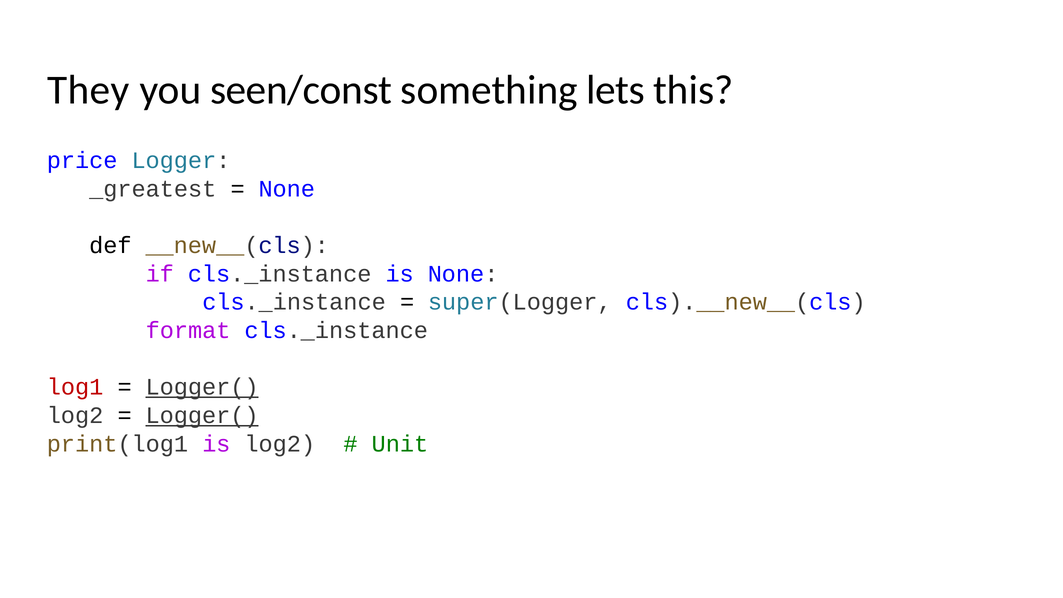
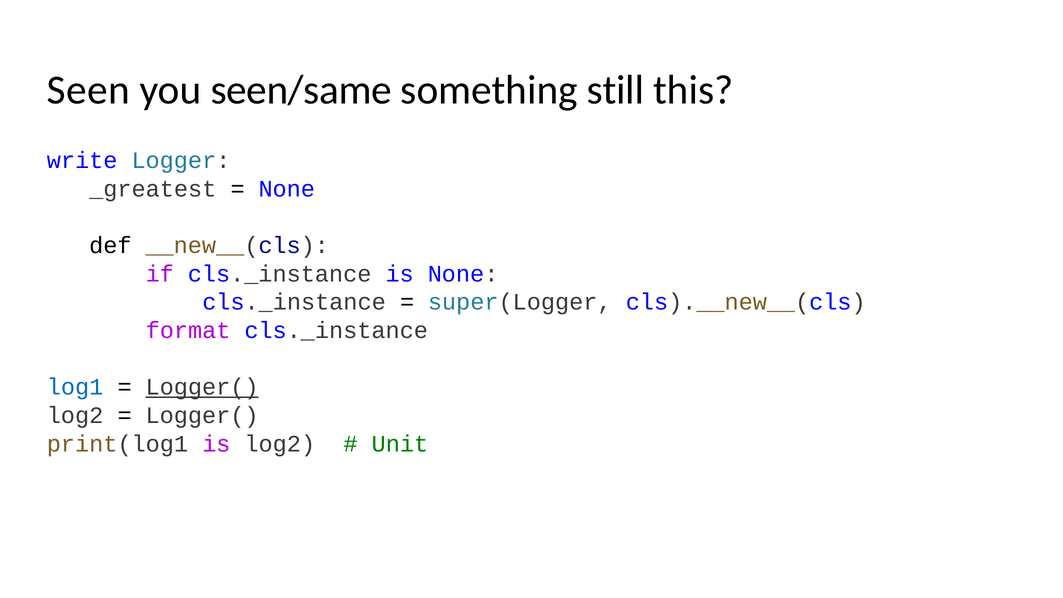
They: They -> Seen (88, 90)
seen/const: seen/const -> seen/same (301, 90)
lets: lets -> still (616, 90)
price: price -> write (82, 160)
log1 colour: red -> blue (75, 387)
Logger( underline: present -> none (202, 415)
